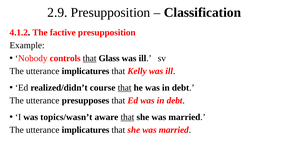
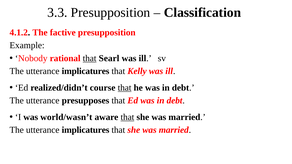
2.9: 2.9 -> 3.3 (57, 12)
controls: controls -> rational (65, 58)
Glass: Glass -> Searl (109, 58)
topics/wasn’t: topics/wasn’t -> world/wasn’t (66, 117)
